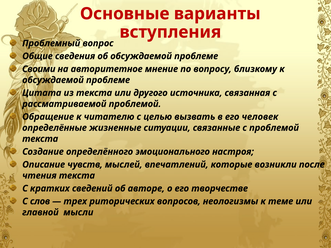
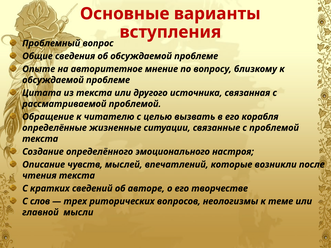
Своими: Своими -> Опыте (39, 69)
человек: человек -> корабля (260, 117)
